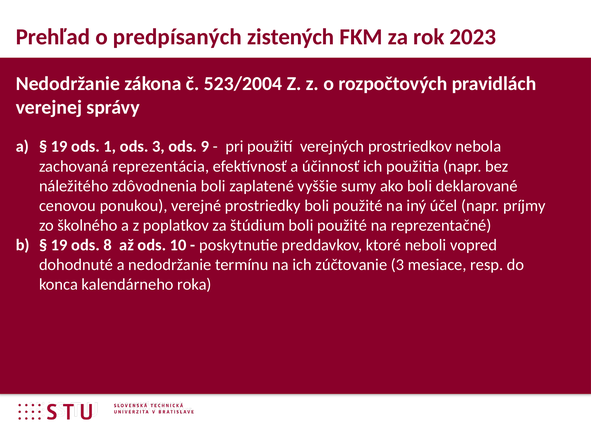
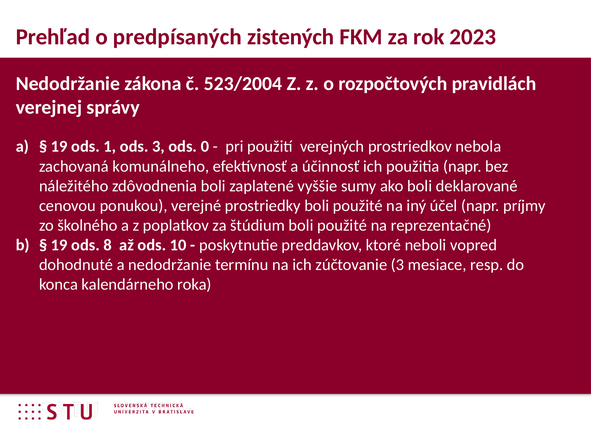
9: 9 -> 0 (205, 147)
reprezentácia: reprezentácia -> komunálneho (161, 166)
